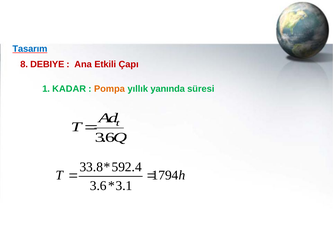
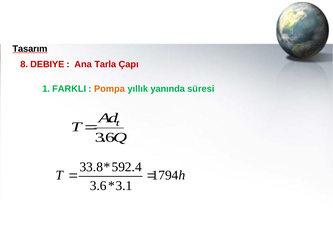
Tasarım colour: blue -> black (30, 49)
Etkili: Etkili -> Tarla (105, 65)
KADAR: KADAR -> FARKLI (69, 89)
